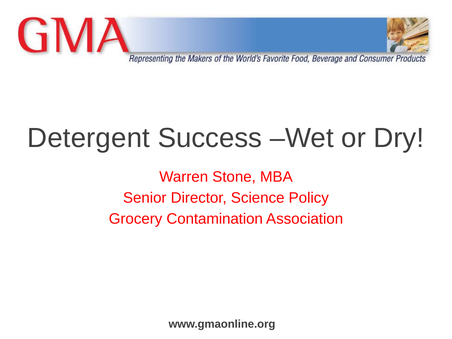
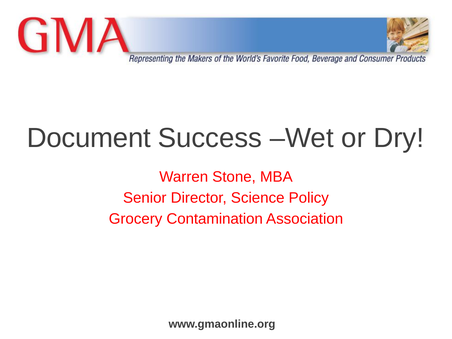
Detergent: Detergent -> Document (89, 138)
